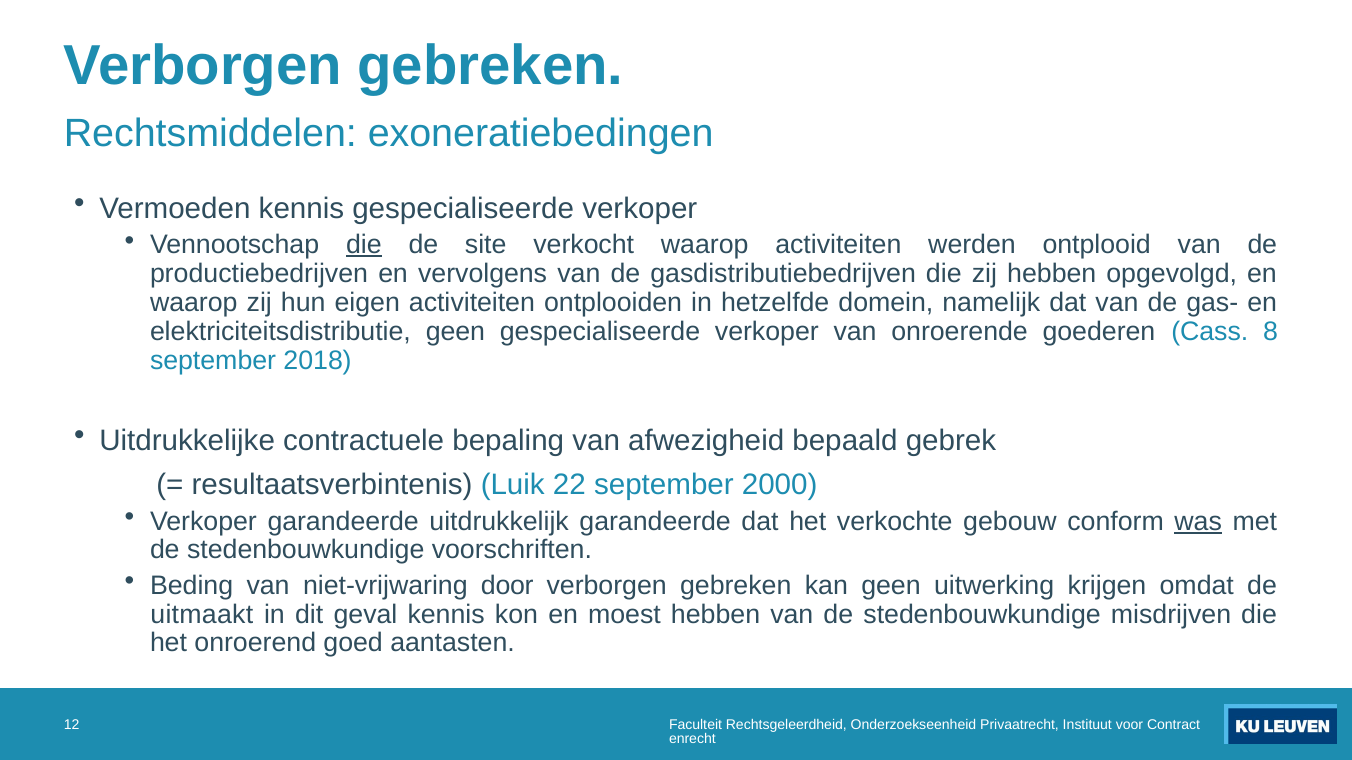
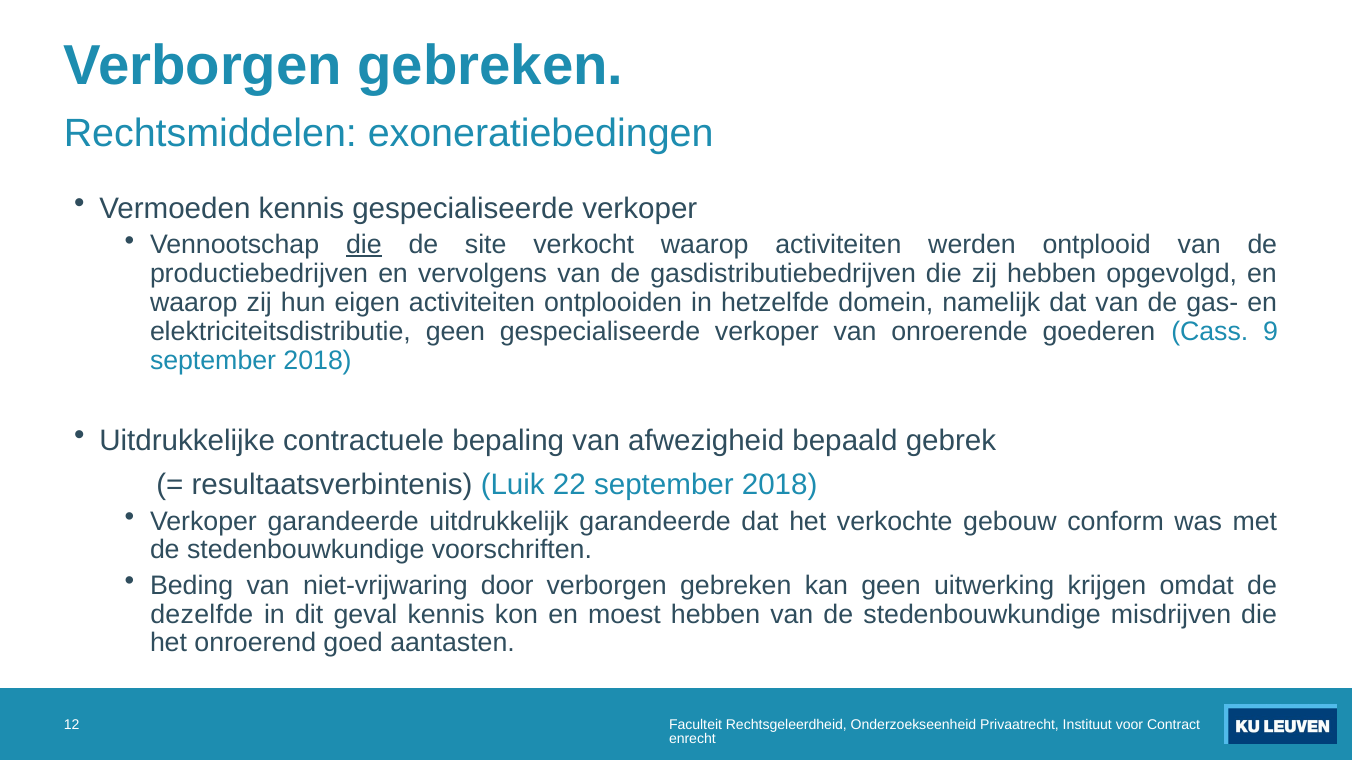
8: 8 -> 9 (1271, 332)
22 september 2000: 2000 -> 2018 (780, 485)
was underline: present -> none (1198, 522)
uitmaakt: uitmaakt -> dezelfde (202, 615)
